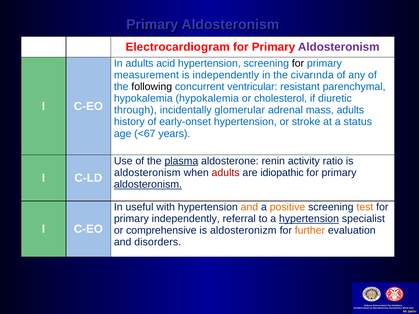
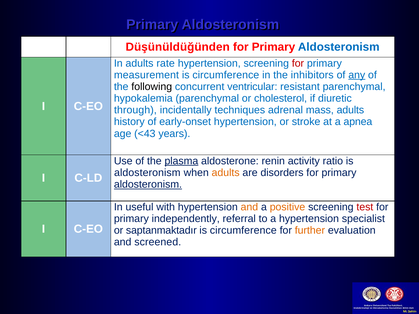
Electrocardiogram: Electrocardiogram -> Düşünüldüğünden (178, 47)
Aldosteronism colour: purple -> blue (339, 47)
acid: acid -> rate (166, 63)
for colour: black -> red (298, 63)
independently: independently -> circumference (226, 75)
civarında: civarında -> inhibitors (312, 75)
any underline: none -> present (357, 75)
hypokalemia hypokalemia: hypokalemia -> parenchymal (207, 98)
glomerular: glomerular -> techniques (240, 110)
status: status -> apnea (358, 122)
<67: <67 -> <43 (145, 134)
adults colour: red -> orange (226, 173)
idiopathic: idiopathic -> disorders (282, 173)
test colour: orange -> red (365, 207)
hypertension underline: present -> none (309, 219)
comprehensive: comprehensive -> saptanmaktadır (161, 231)
aldosteronizm: aldosteronizm -> circumference (243, 231)
disorders: disorders -> screened (158, 242)
